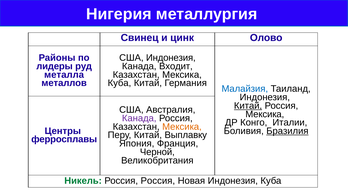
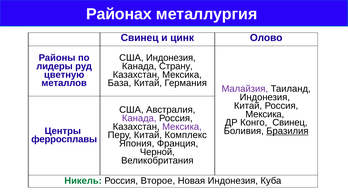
Нигерия: Нигерия -> Районах (119, 14)
Входит: Входит -> Страну (176, 66)
металла: металла -> цветную (64, 75)
Куба: Куба -> База (120, 83)
Малайзия colour: blue -> purple (245, 89)
Китай underline: present -> none (248, 106)
Конго Италии: Италии -> Свинец (290, 122)
Мексика colour: orange -> purple (182, 127)
Выплавку: Выплавку -> Комплекс (186, 135)
Россия Россия: Россия -> Второе (158, 180)
